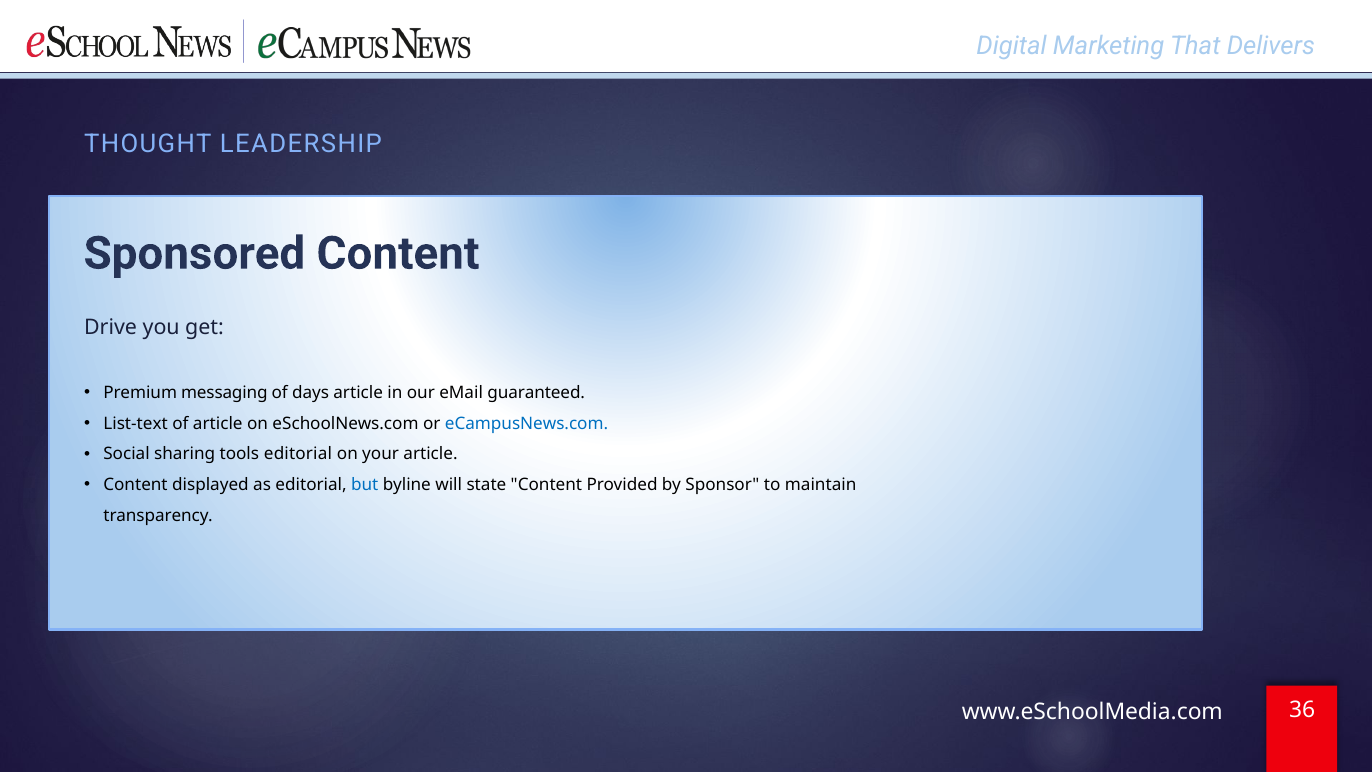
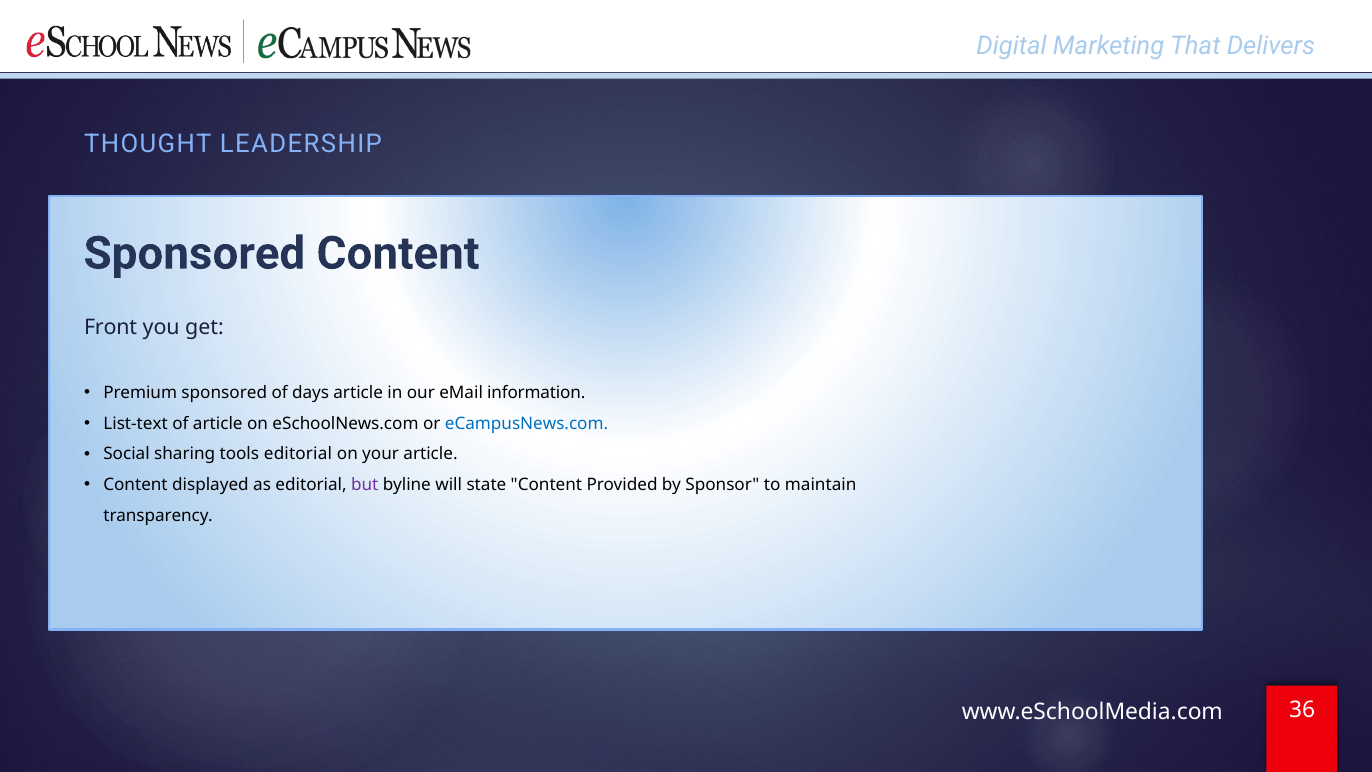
Drive: Drive -> Front (111, 327)
Premium messaging: messaging -> sponsored (224, 392)
guaranteed: guaranteed -> information (536, 392)
but colour: blue -> purple (365, 485)
